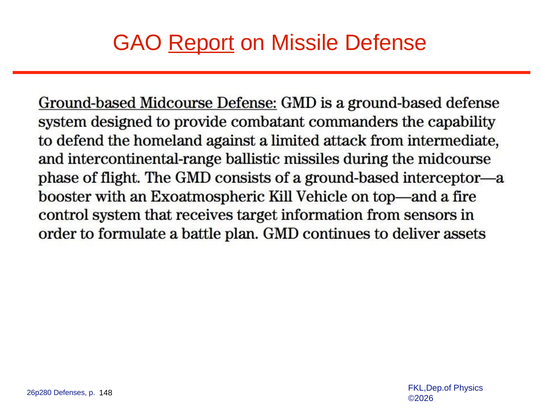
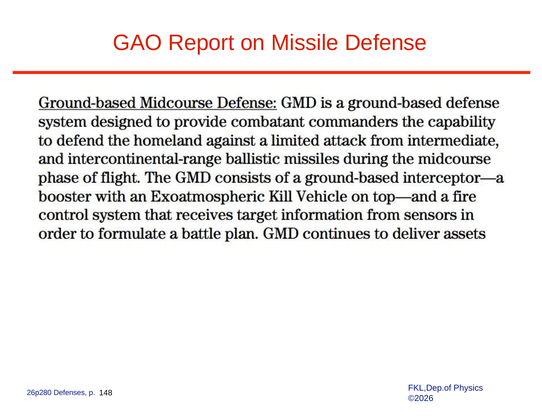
Report underline: present -> none (201, 43)
